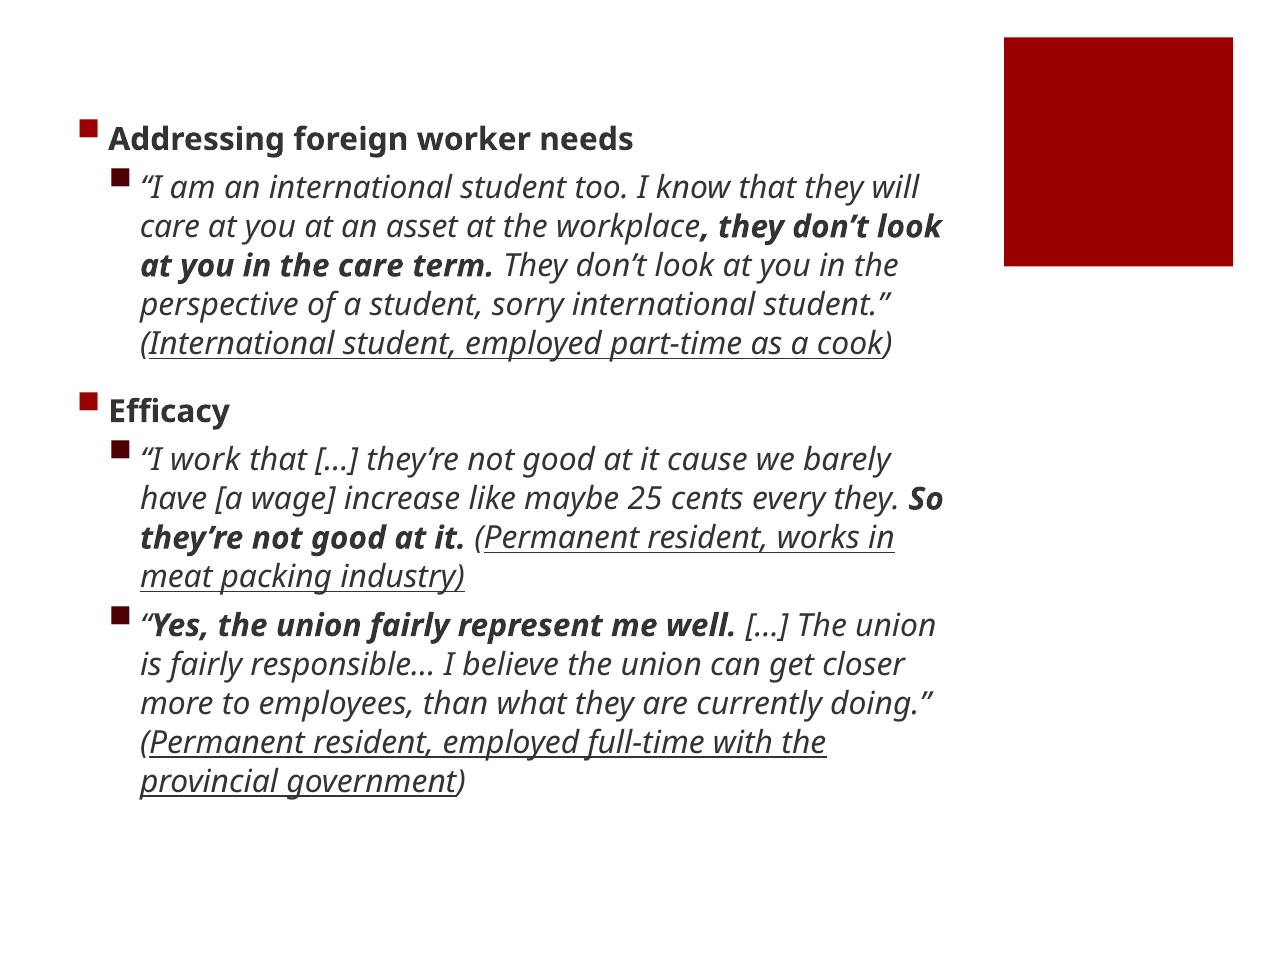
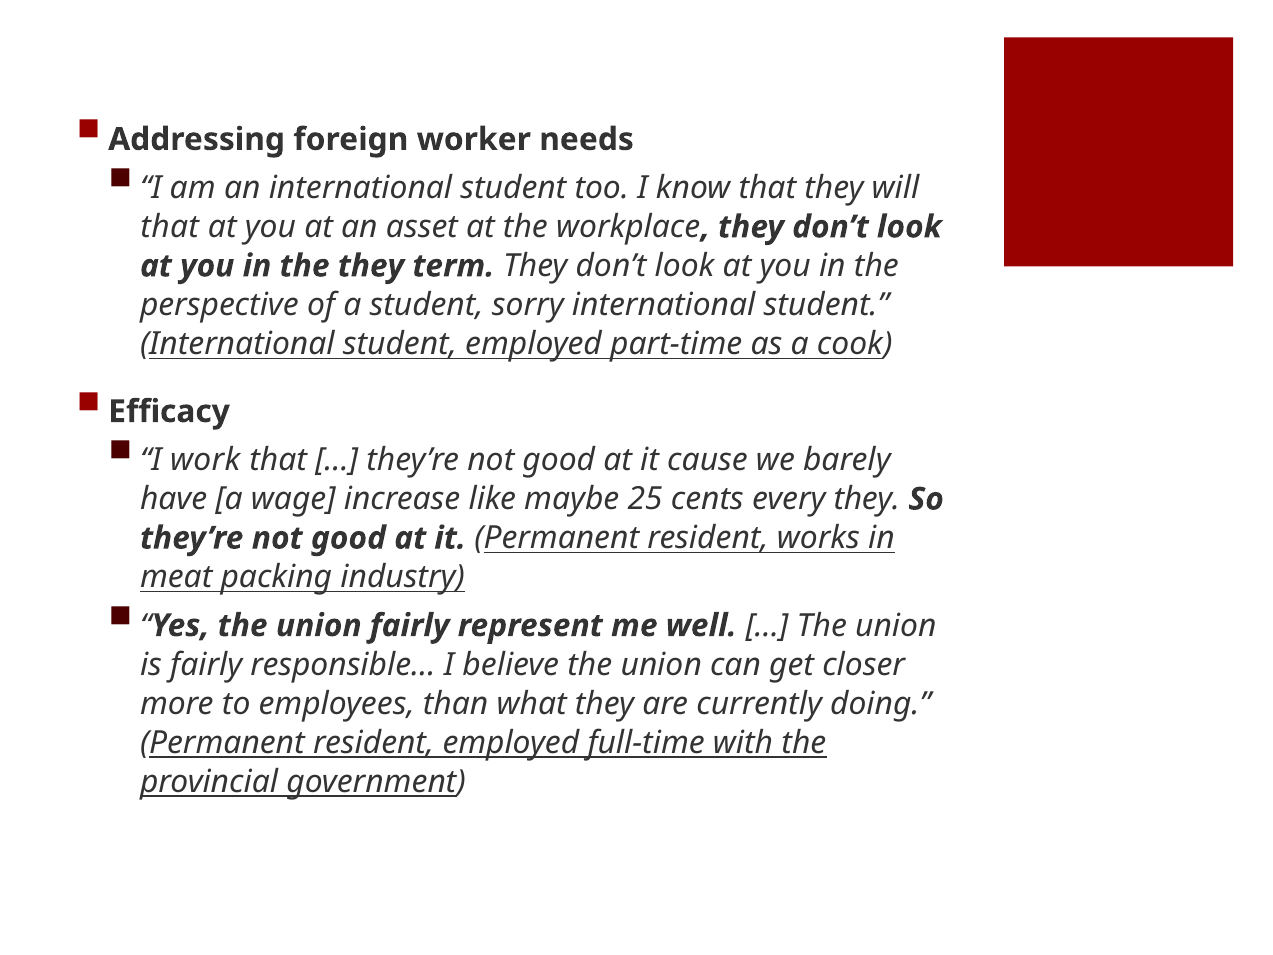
care: care -> that (170, 227)
the care: care -> they (371, 266)
